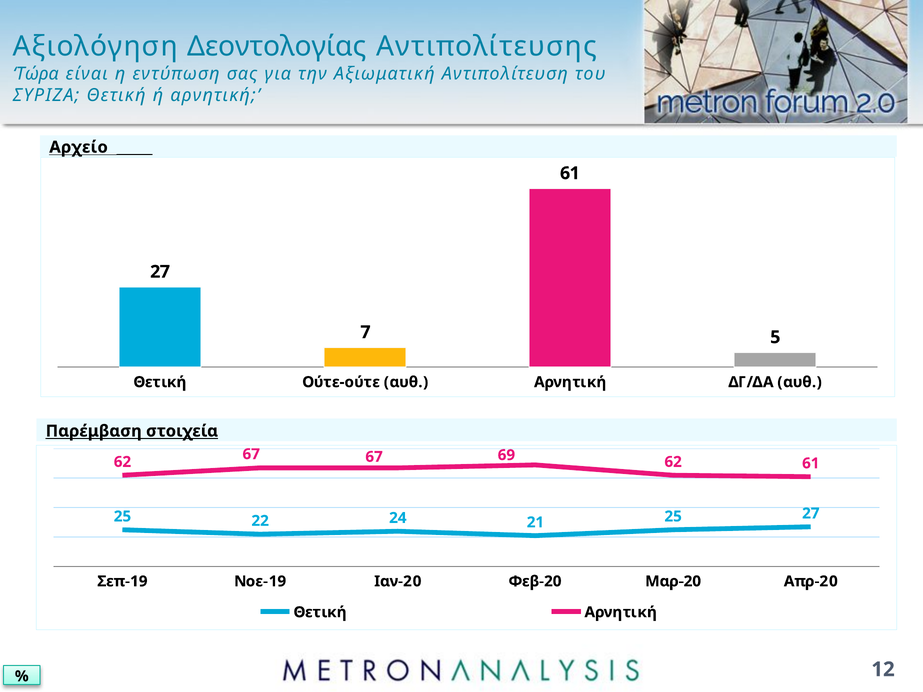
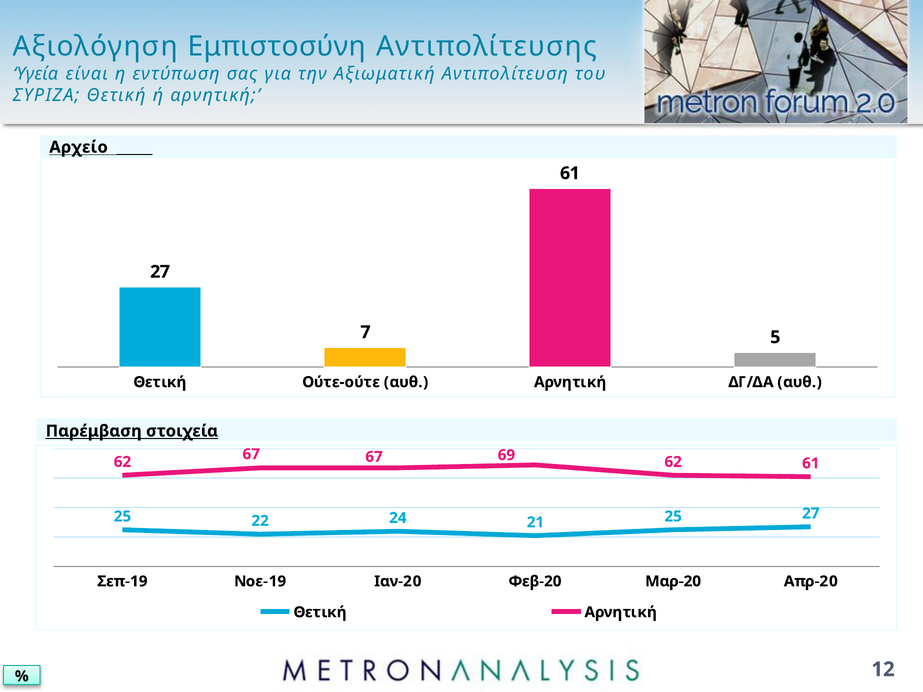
Δεοντολογίας: Δεοντολογίας -> Εμπιστοσύνη (277, 47)
Τώρα: Τώρα -> Υγεία (36, 74)
